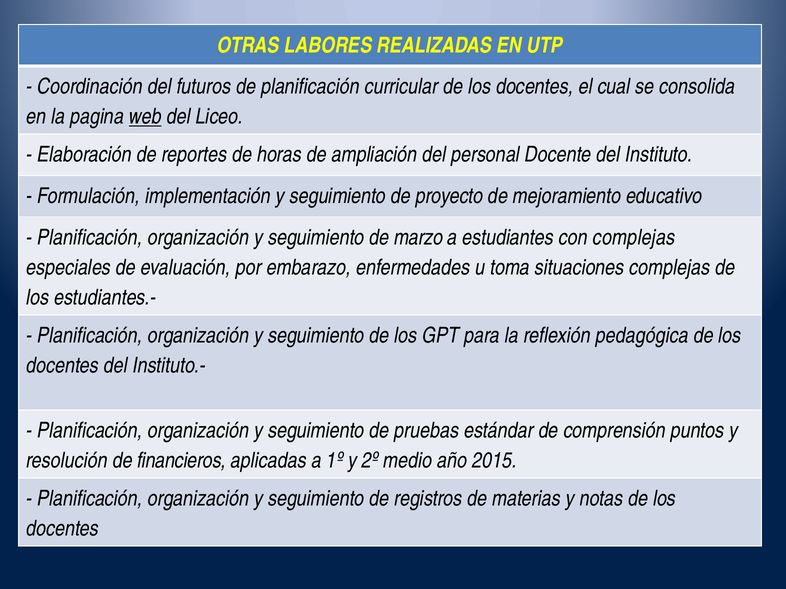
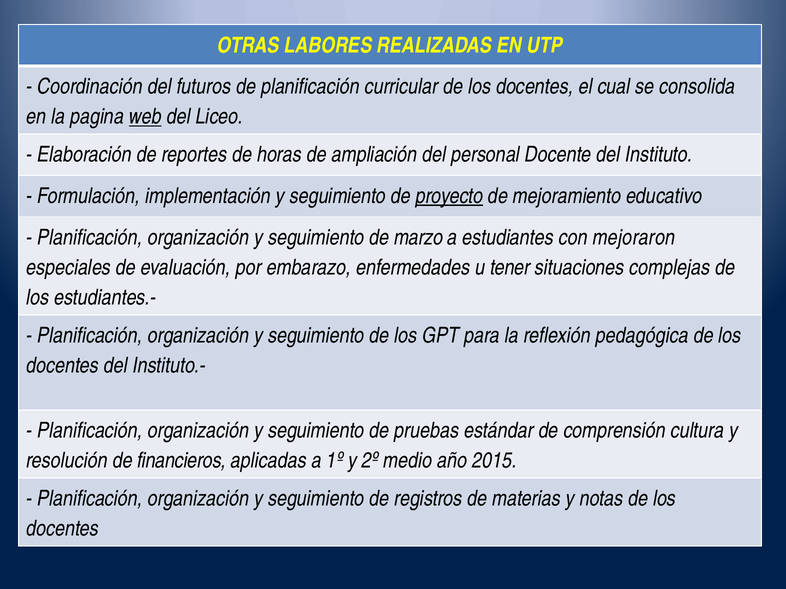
proyecto underline: none -> present (450, 196)
con complejas: complejas -> mejoraron (634, 238)
toma: toma -> tener (510, 268)
puntos: puntos -> cultura (697, 431)
